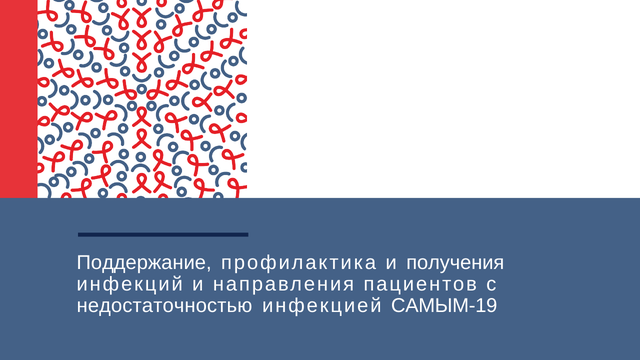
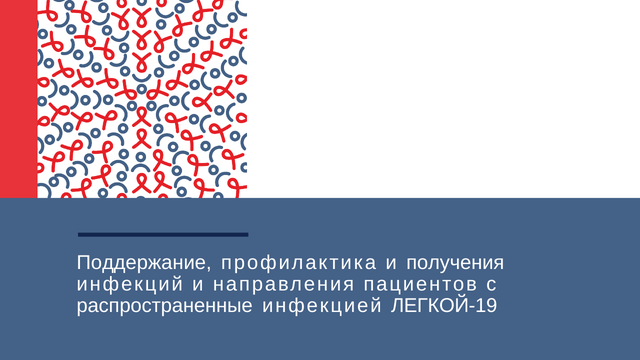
недостаточностью: недостаточностью -> распространенные (165, 306)
САМЫМ-19: САМЫМ-19 -> ЛЕГКОЙ-19 (444, 306)
